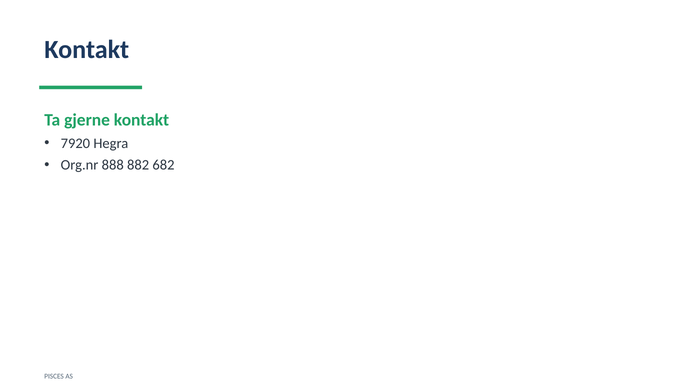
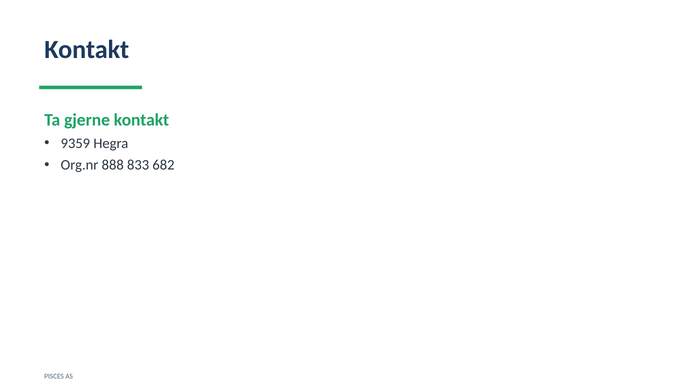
7920: 7920 -> 9359 (75, 143)
882: 882 -> 833 (138, 165)
